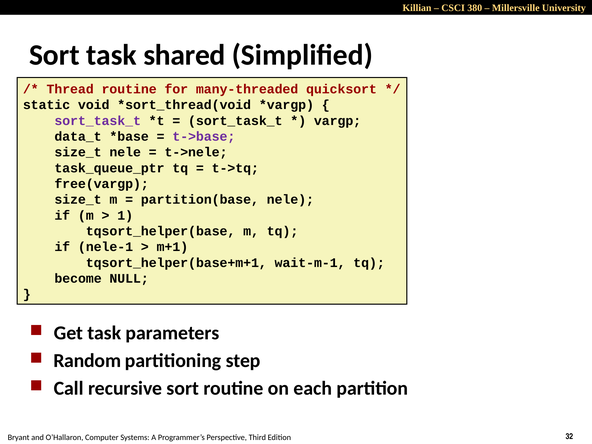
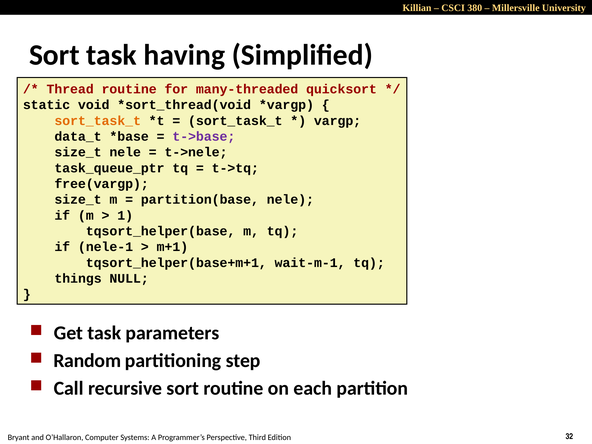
shared: shared -> having (184, 55)
sort_task_t colour: purple -> orange (98, 121)
become: become -> things (78, 279)
